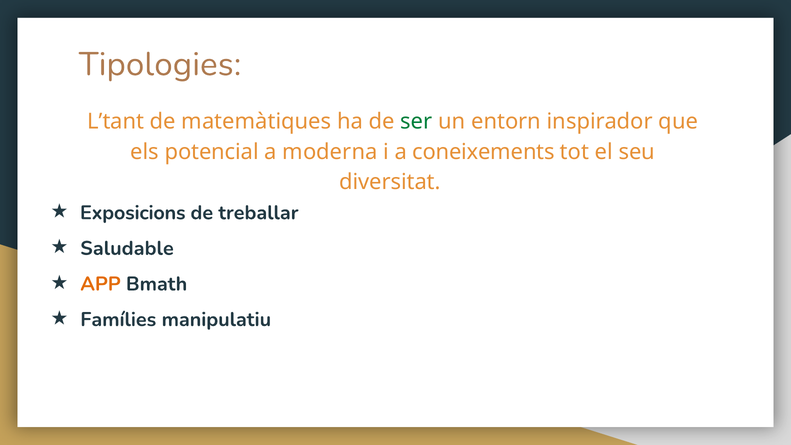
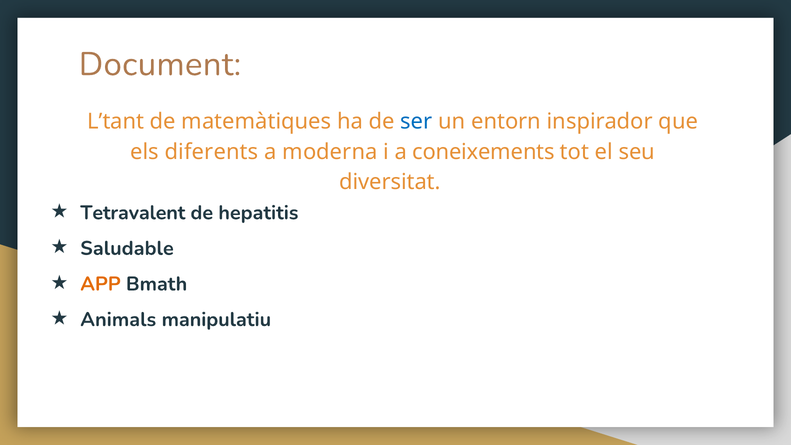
Tipologies: Tipologies -> Document (160, 64)
ser colour: green -> blue (416, 122)
potencial: potencial -> diferents (212, 152)
Exposicions: Exposicions -> Tetravalent (133, 213)
treballar: treballar -> hepatitis (258, 213)
Famílies: Famílies -> Animals (118, 319)
